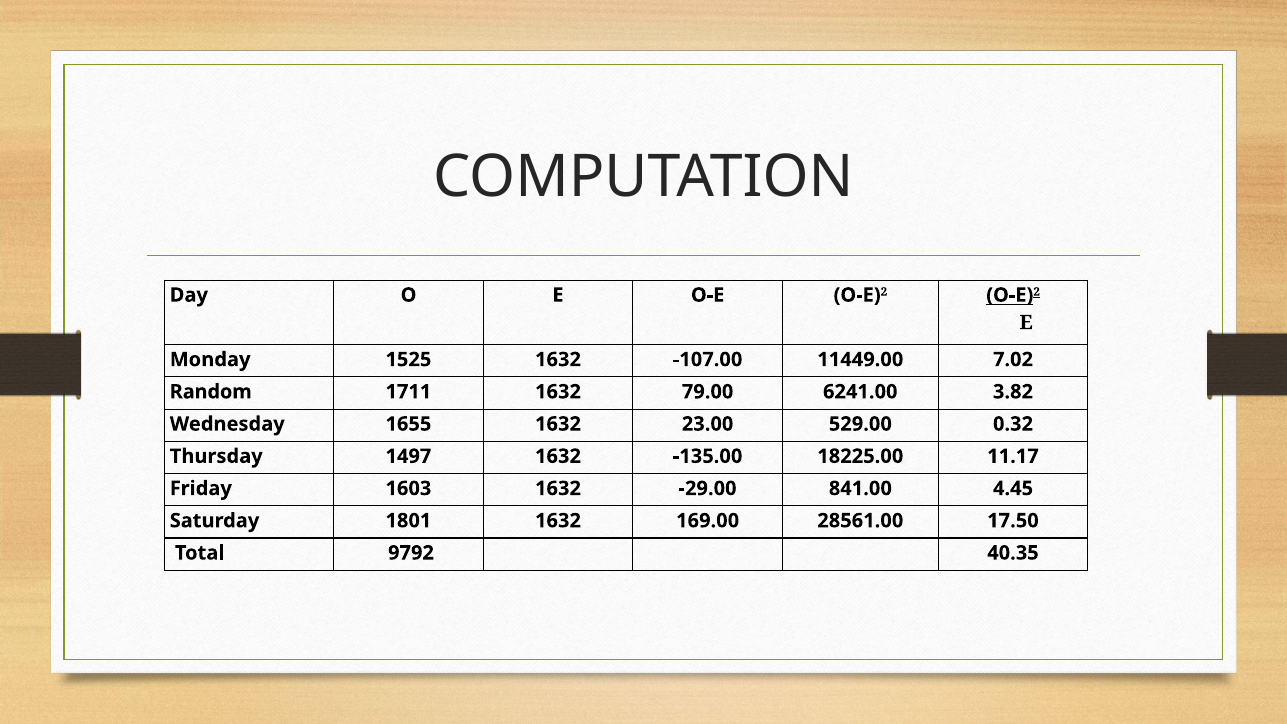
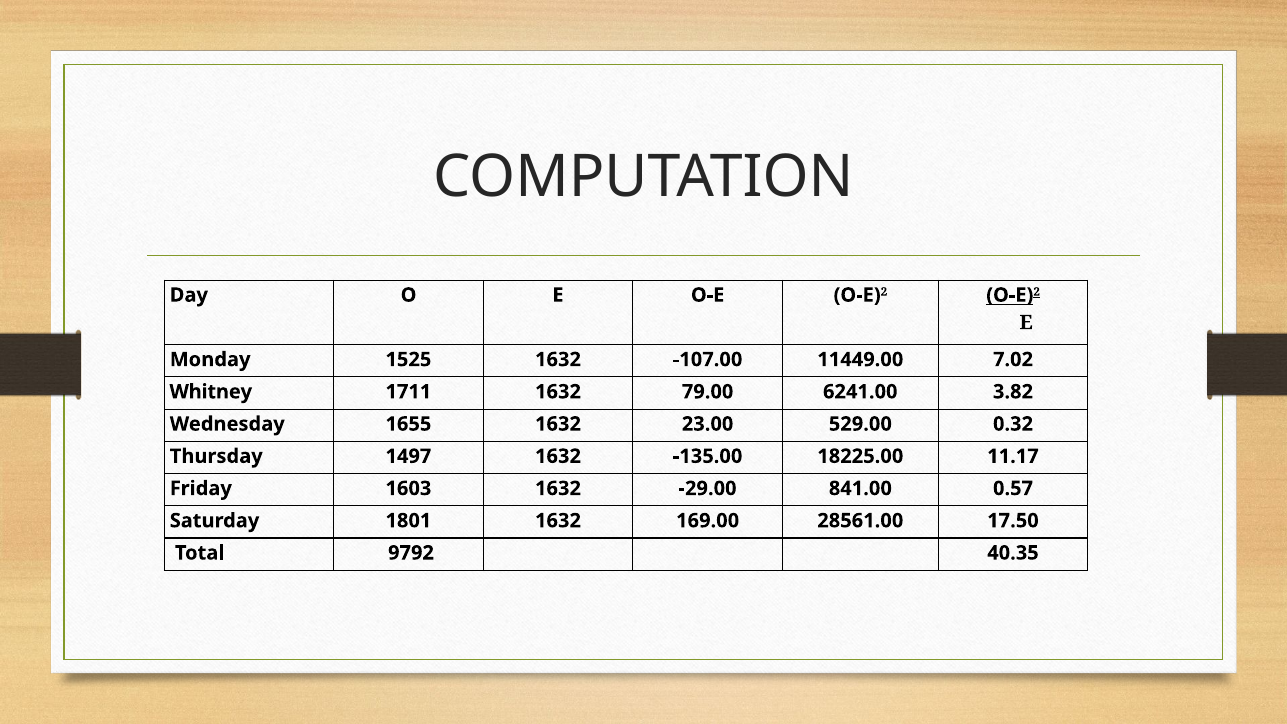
Random: Random -> Whitney (211, 392)
4.45: 4.45 -> 0.57 (1013, 488)
